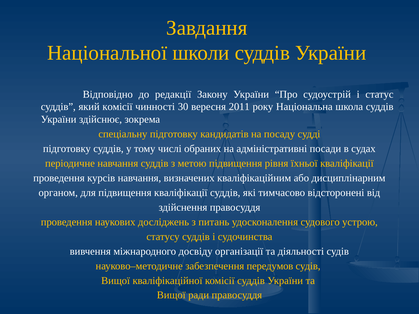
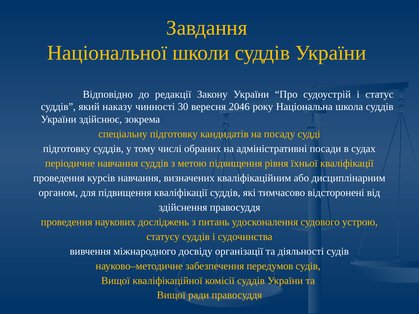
який комісії: комісії -> наказу (117, 107)
2011: 2011 -> 2046 (239, 107)
